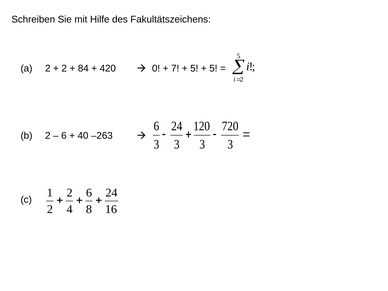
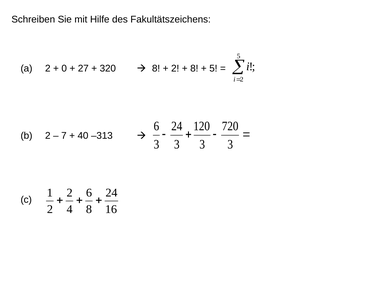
2: 2 -> 0 (64, 68)
84: 84 -> 27 (83, 68)
420: 420 -> 320 (108, 68)
0: 0 -> 8 (156, 68)
7: 7 -> 2 (175, 68)
5: 5 -> 8 (194, 68)
6: 6 -> 7 (64, 136)
–263: –263 -> –313 (102, 136)
